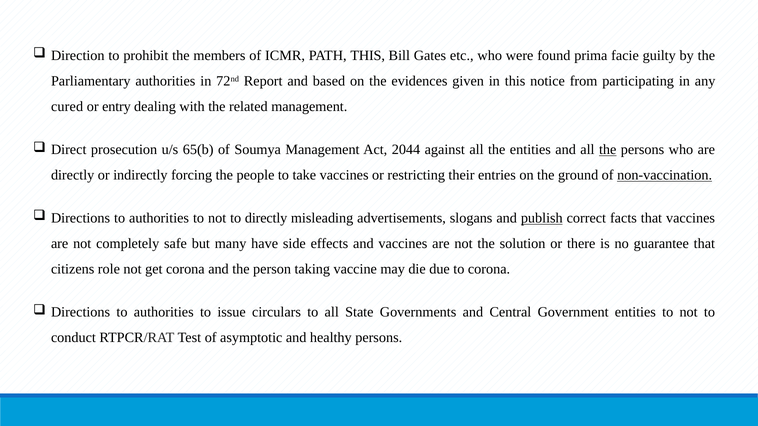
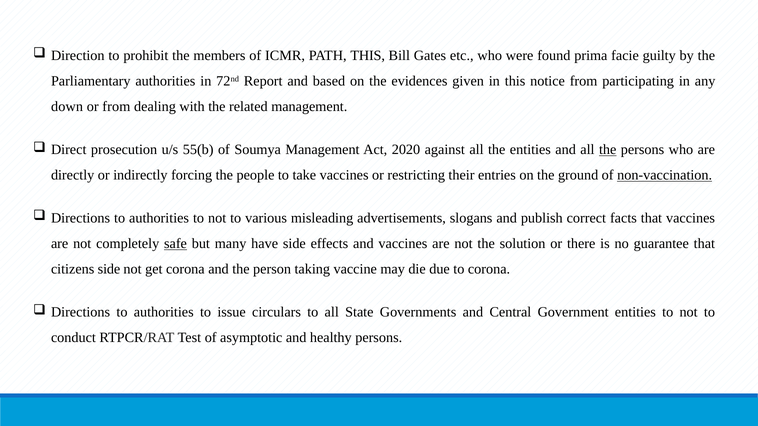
cured: cured -> down (67, 107)
or entry: entry -> from (116, 107)
65(b: 65(b -> 55(b (198, 150)
2044: 2044 -> 2020 (406, 150)
to directly: directly -> various (266, 218)
publish underline: present -> none (542, 218)
safe underline: none -> present (175, 244)
citizens role: role -> side (109, 269)
